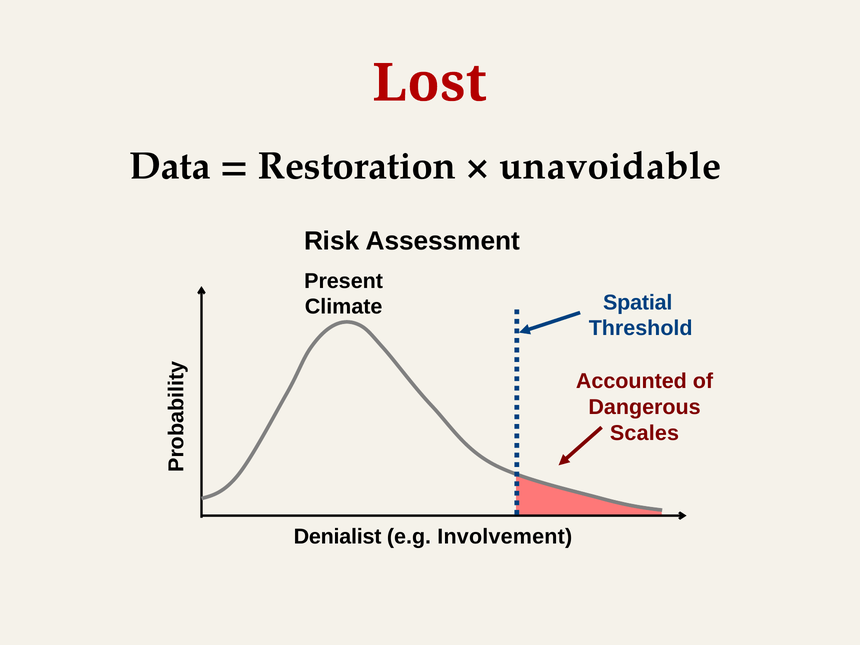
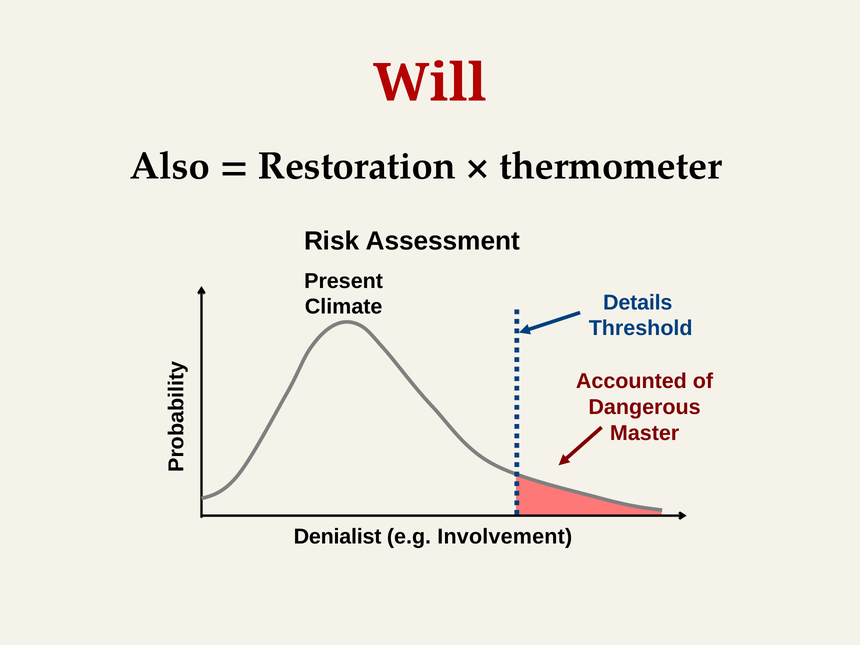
Lost: Lost -> Will (430, 83)
Data: Data -> Also (170, 166)
unavoidable: unavoidable -> thermometer (611, 166)
Spatial: Spatial -> Details (638, 303)
Scales: Scales -> Master (645, 433)
